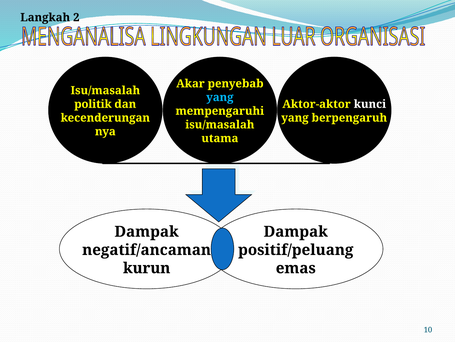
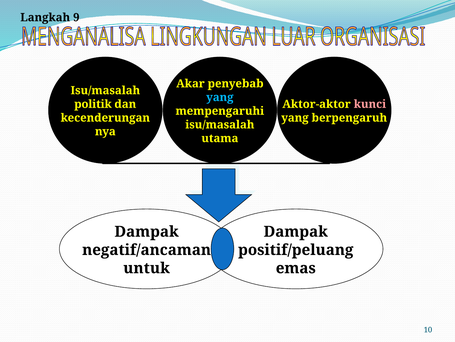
2: 2 -> 9 (76, 17)
kunci colour: white -> pink (370, 104)
kurun: kurun -> untuk (147, 268)
